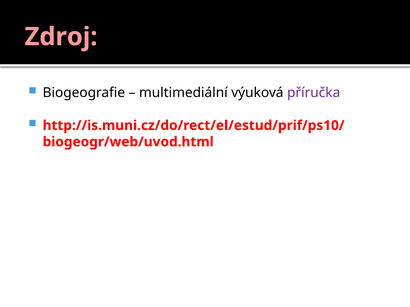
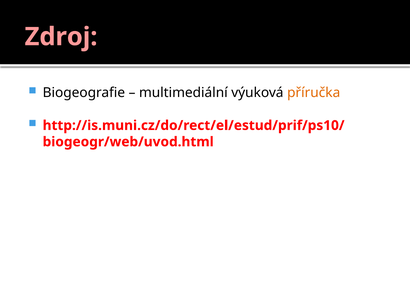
příručka colour: purple -> orange (314, 93)
